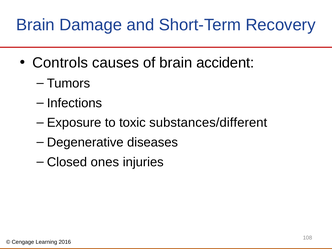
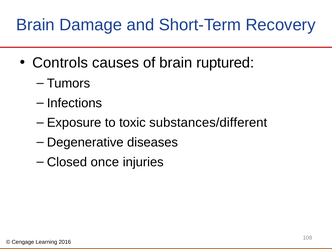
accident: accident -> ruptured (225, 63)
ones: ones -> once (105, 162)
